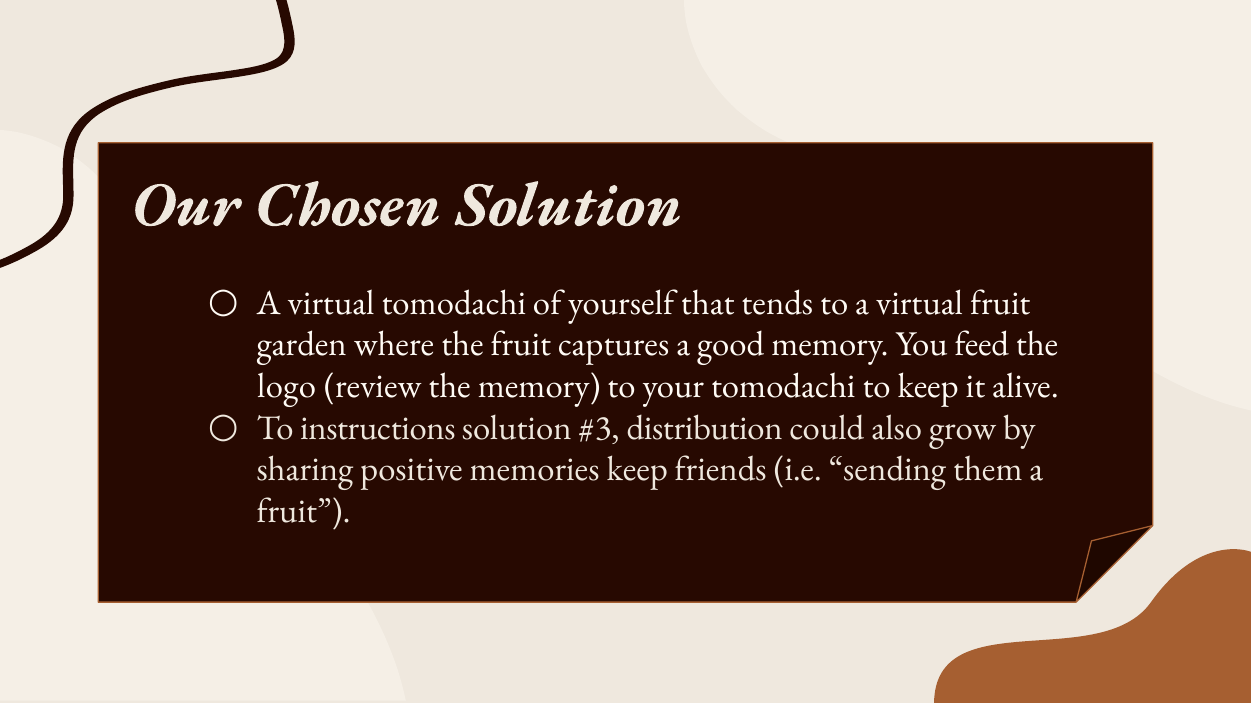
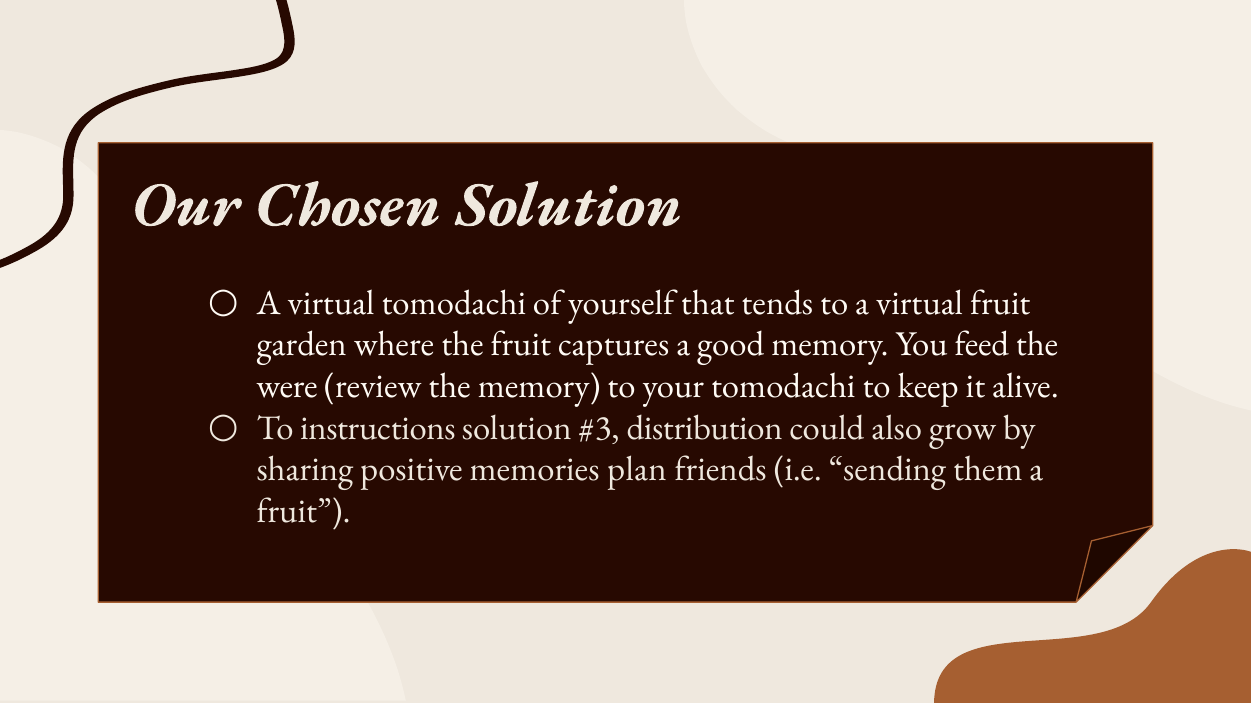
logo: logo -> were (287, 387)
memories keep: keep -> plan (637, 470)
